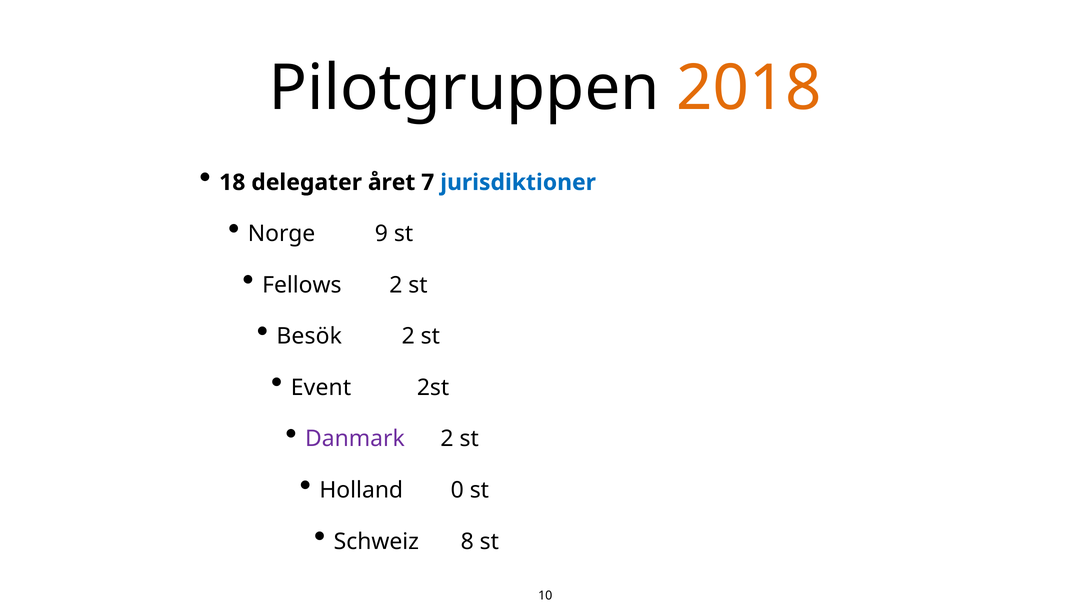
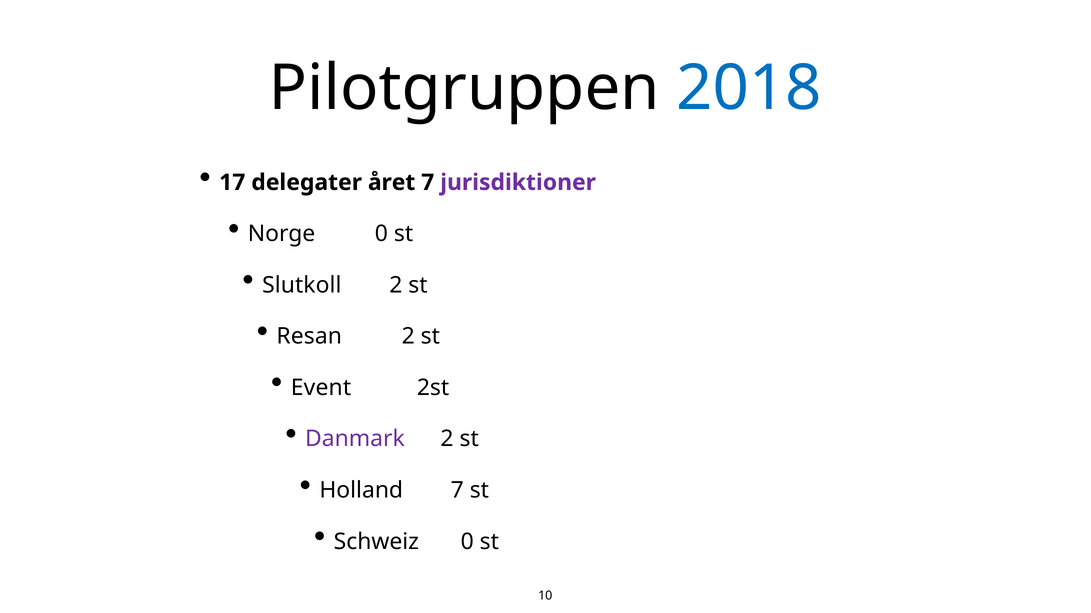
2018 colour: orange -> blue (749, 88)
18: 18 -> 17 (232, 183)
jurisdiktioner colour: blue -> purple (518, 183)
Norge 9: 9 -> 0 (381, 234)
Fellows: Fellows -> Slutkoll (302, 285)
Besök: Besök -> Resan (309, 337)
Holland 0: 0 -> 7 (457, 491)
Schweiz 8: 8 -> 0 (467, 542)
